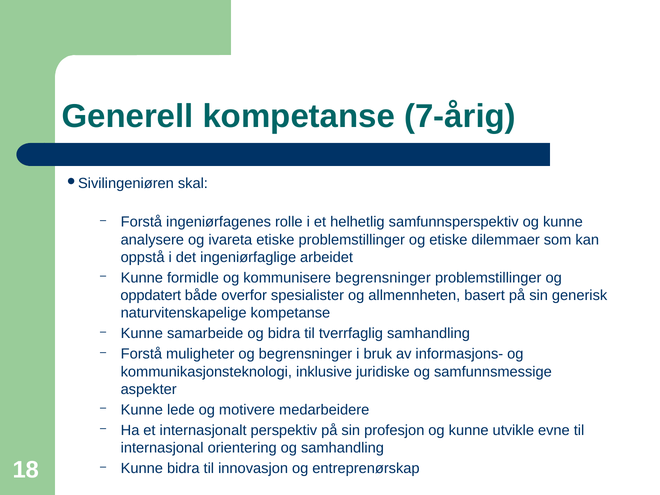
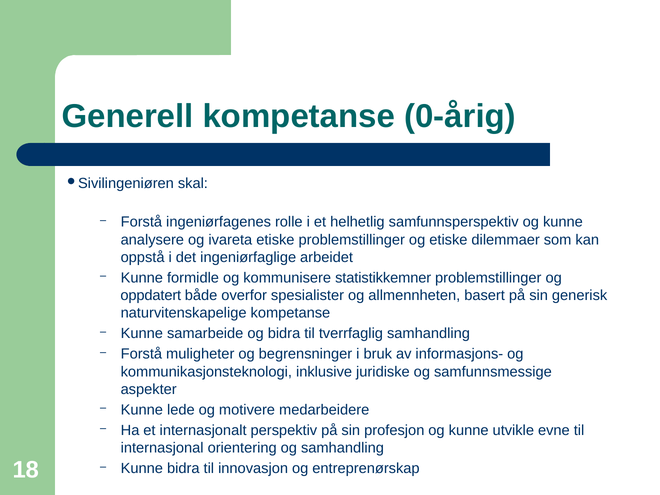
7-årig: 7-årig -> 0-årig (460, 116)
kommunisere begrensninger: begrensninger -> statistikkemner (383, 278)
